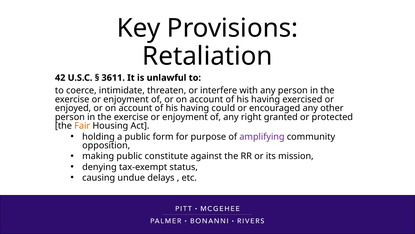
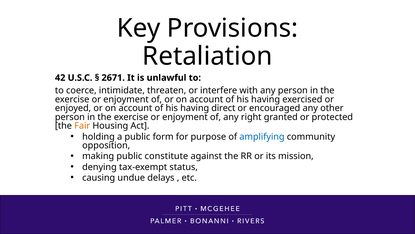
3611: 3611 -> 2671 (113, 78)
could: could -> direct (223, 108)
amplifying colour: purple -> blue (262, 136)
